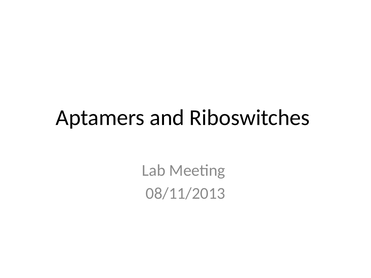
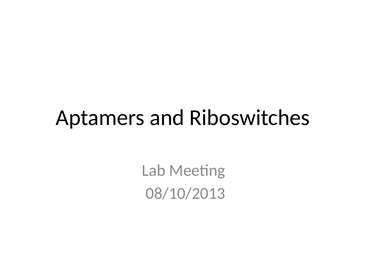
08/11/2013: 08/11/2013 -> 08/10/2013 (185, 194)
